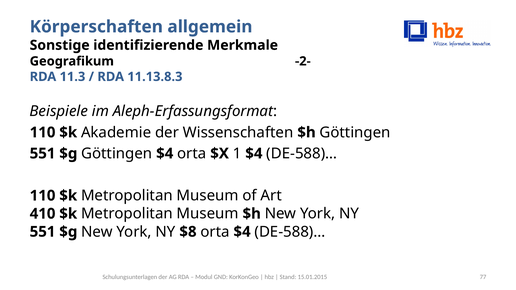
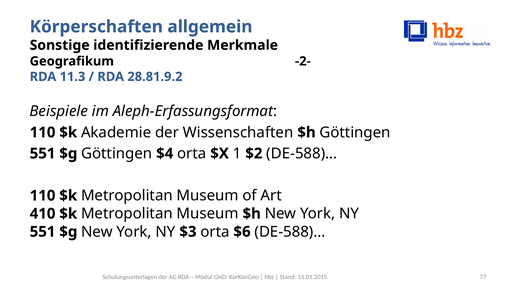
11.13.8.3: 11.13.8.3 -> 28.81.9.2 (155, 77)
1 $4: $4 -> $2 (254, 154)
$8: $8 -> $3 (188, 232)
orta $4: $4 -> $6 (242, 232)
